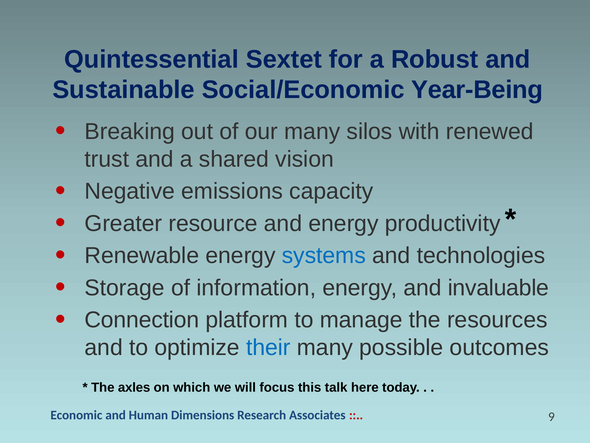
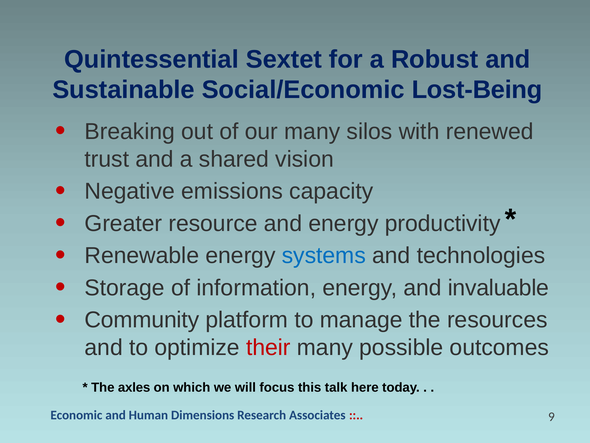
Year-Being: Year-Being -> Lost-Being (477, 90)
Connection: Connection -> Community (142, 320)
their colour: blue -> red (268, 347)
